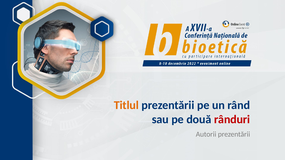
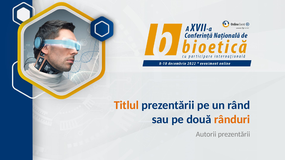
rânduri colour: red -> orange (232, 120)
